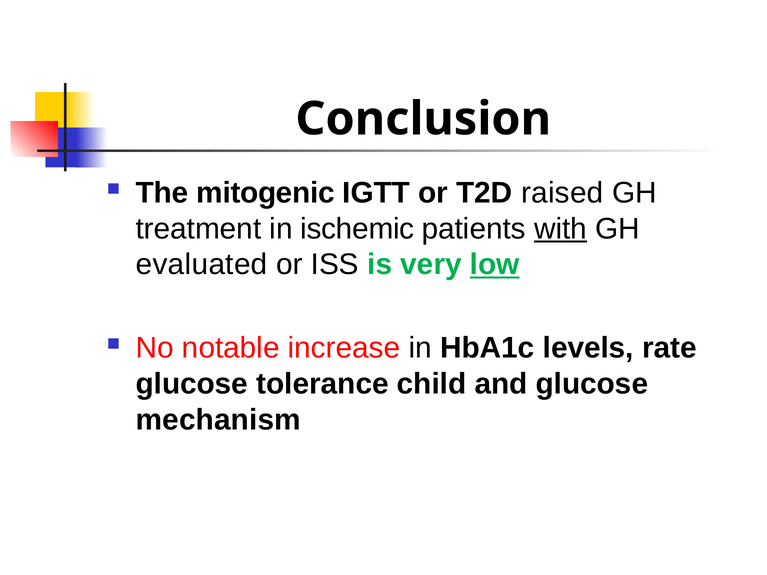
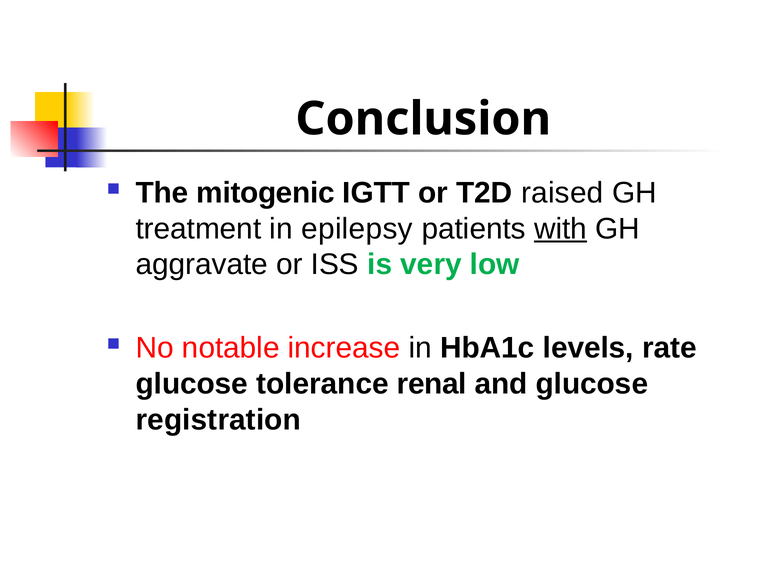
ischemic: ischemic -> epilepsy (357, 229)
evaluated: evaluated -> aggravate (202, 265)
low underline: present -> none (495, 265)
child: child -> renal (432, 384)
mechanism: mechanism -> registration (218, 420)
